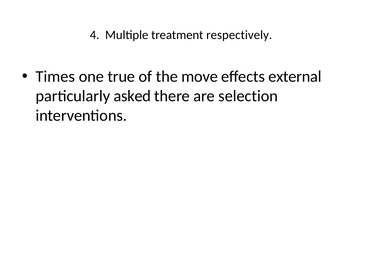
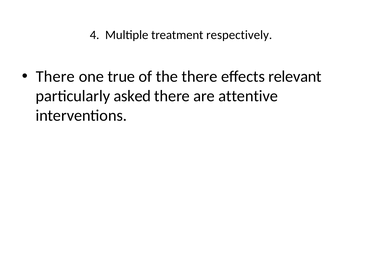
Times: Times -> There (55, 77)
the move: move -> there (200, 77)
external: external -> relevant (295, 77)
selection: selection -> attentive (248, 96)
